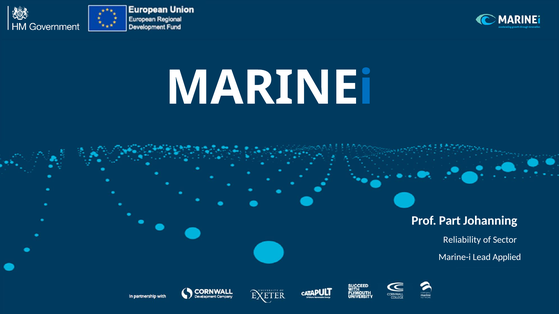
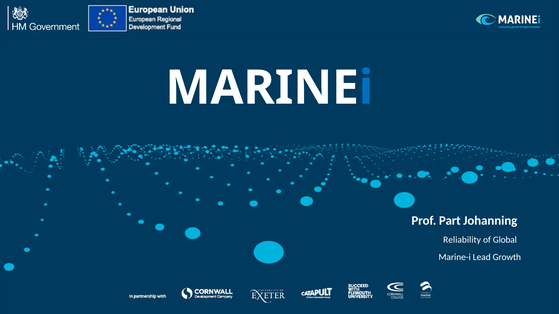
Sector: Sector -> Global (505, 240)
Applied: Applied -> Growth (507, 257)
